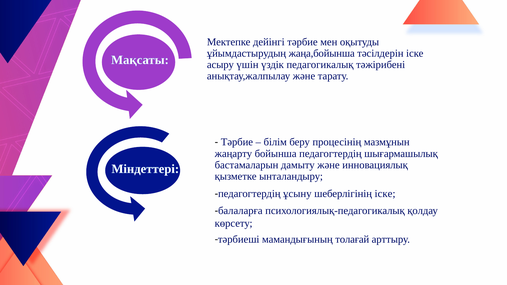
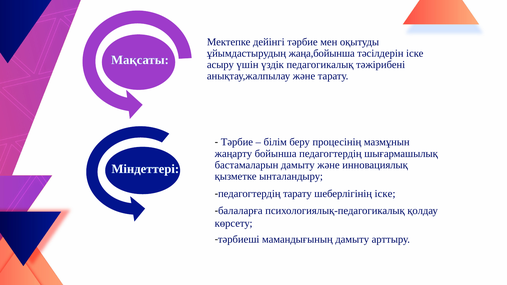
педагогтердің ұсыну: ұсыну -> тарату (297, 194)
мамандығының толағай: толағай -> дамыту (352, 239)
